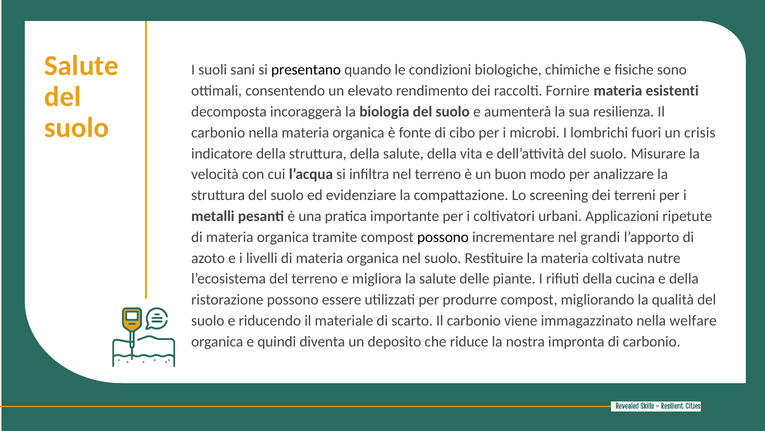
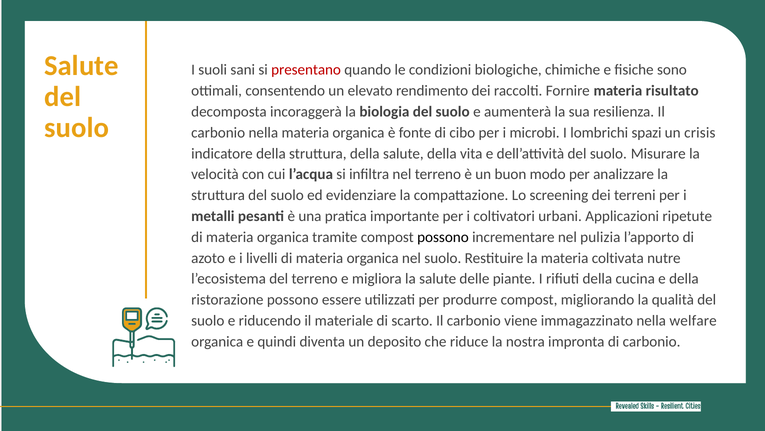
presentano colour: black -> red (306, 70)
esistenti: esistenti -> risultato (672, 91)
fuori: fuori -> spazi (647, 132)
grandi: grandi -> pulizia (600, 237)
